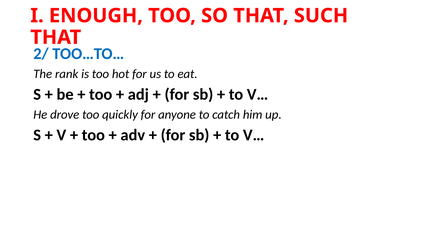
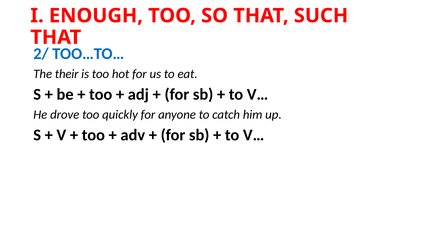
rank: rank -> their (67, 74)
